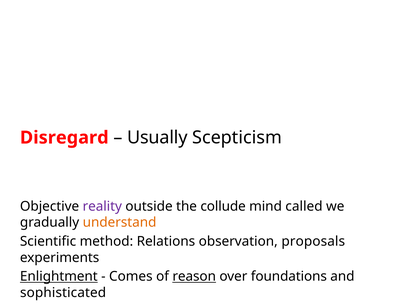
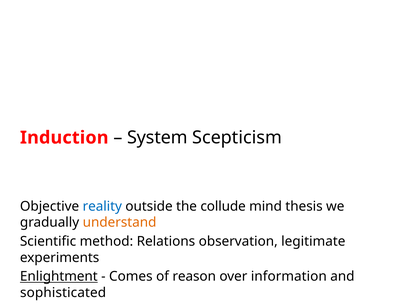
Disregard: Disregard -> Induction (64, 138)
Usually: Usually -> System (157, 138)
reality colour: purple -> blue (102, 206)
called: called -> thesis (304, 206)
proposals: proposals -> legitimate (313, 241)
reason underline: present -> none (194, 276)
foundations: foundations -> information (289, 276)
